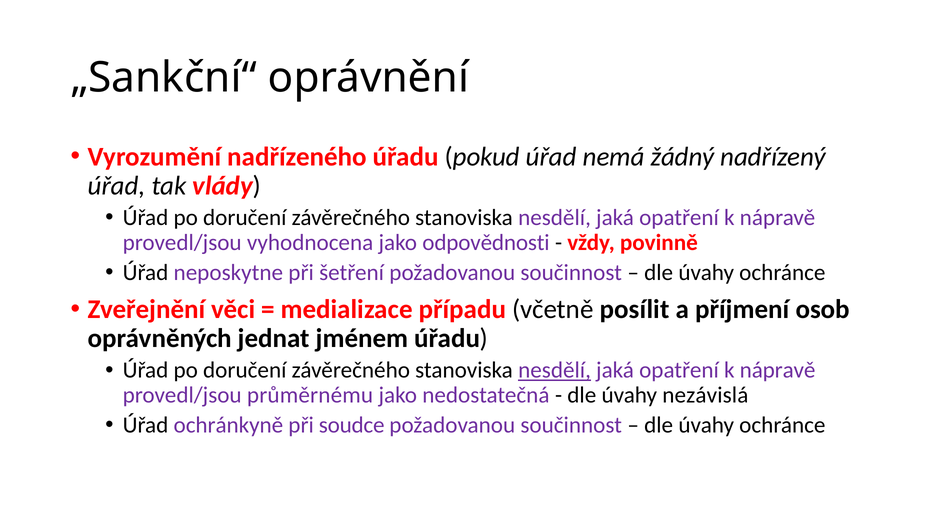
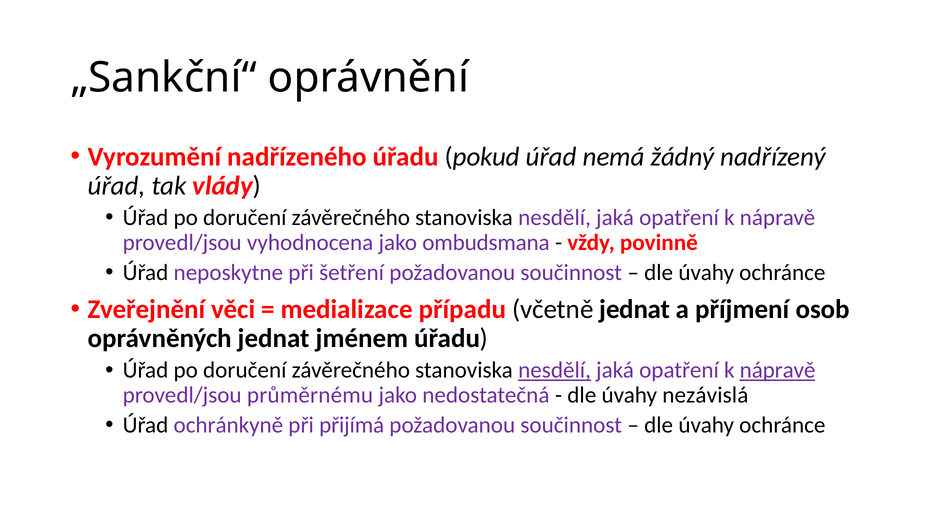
odpovědnosti: odpovědnosti -> ombudsmana (486, 243)
včetně posílit: posílit -> jednat (635, 309)
nápravě underline: none -> present (778, 370)
soudce: soudce -> přijímá (352, 425)
